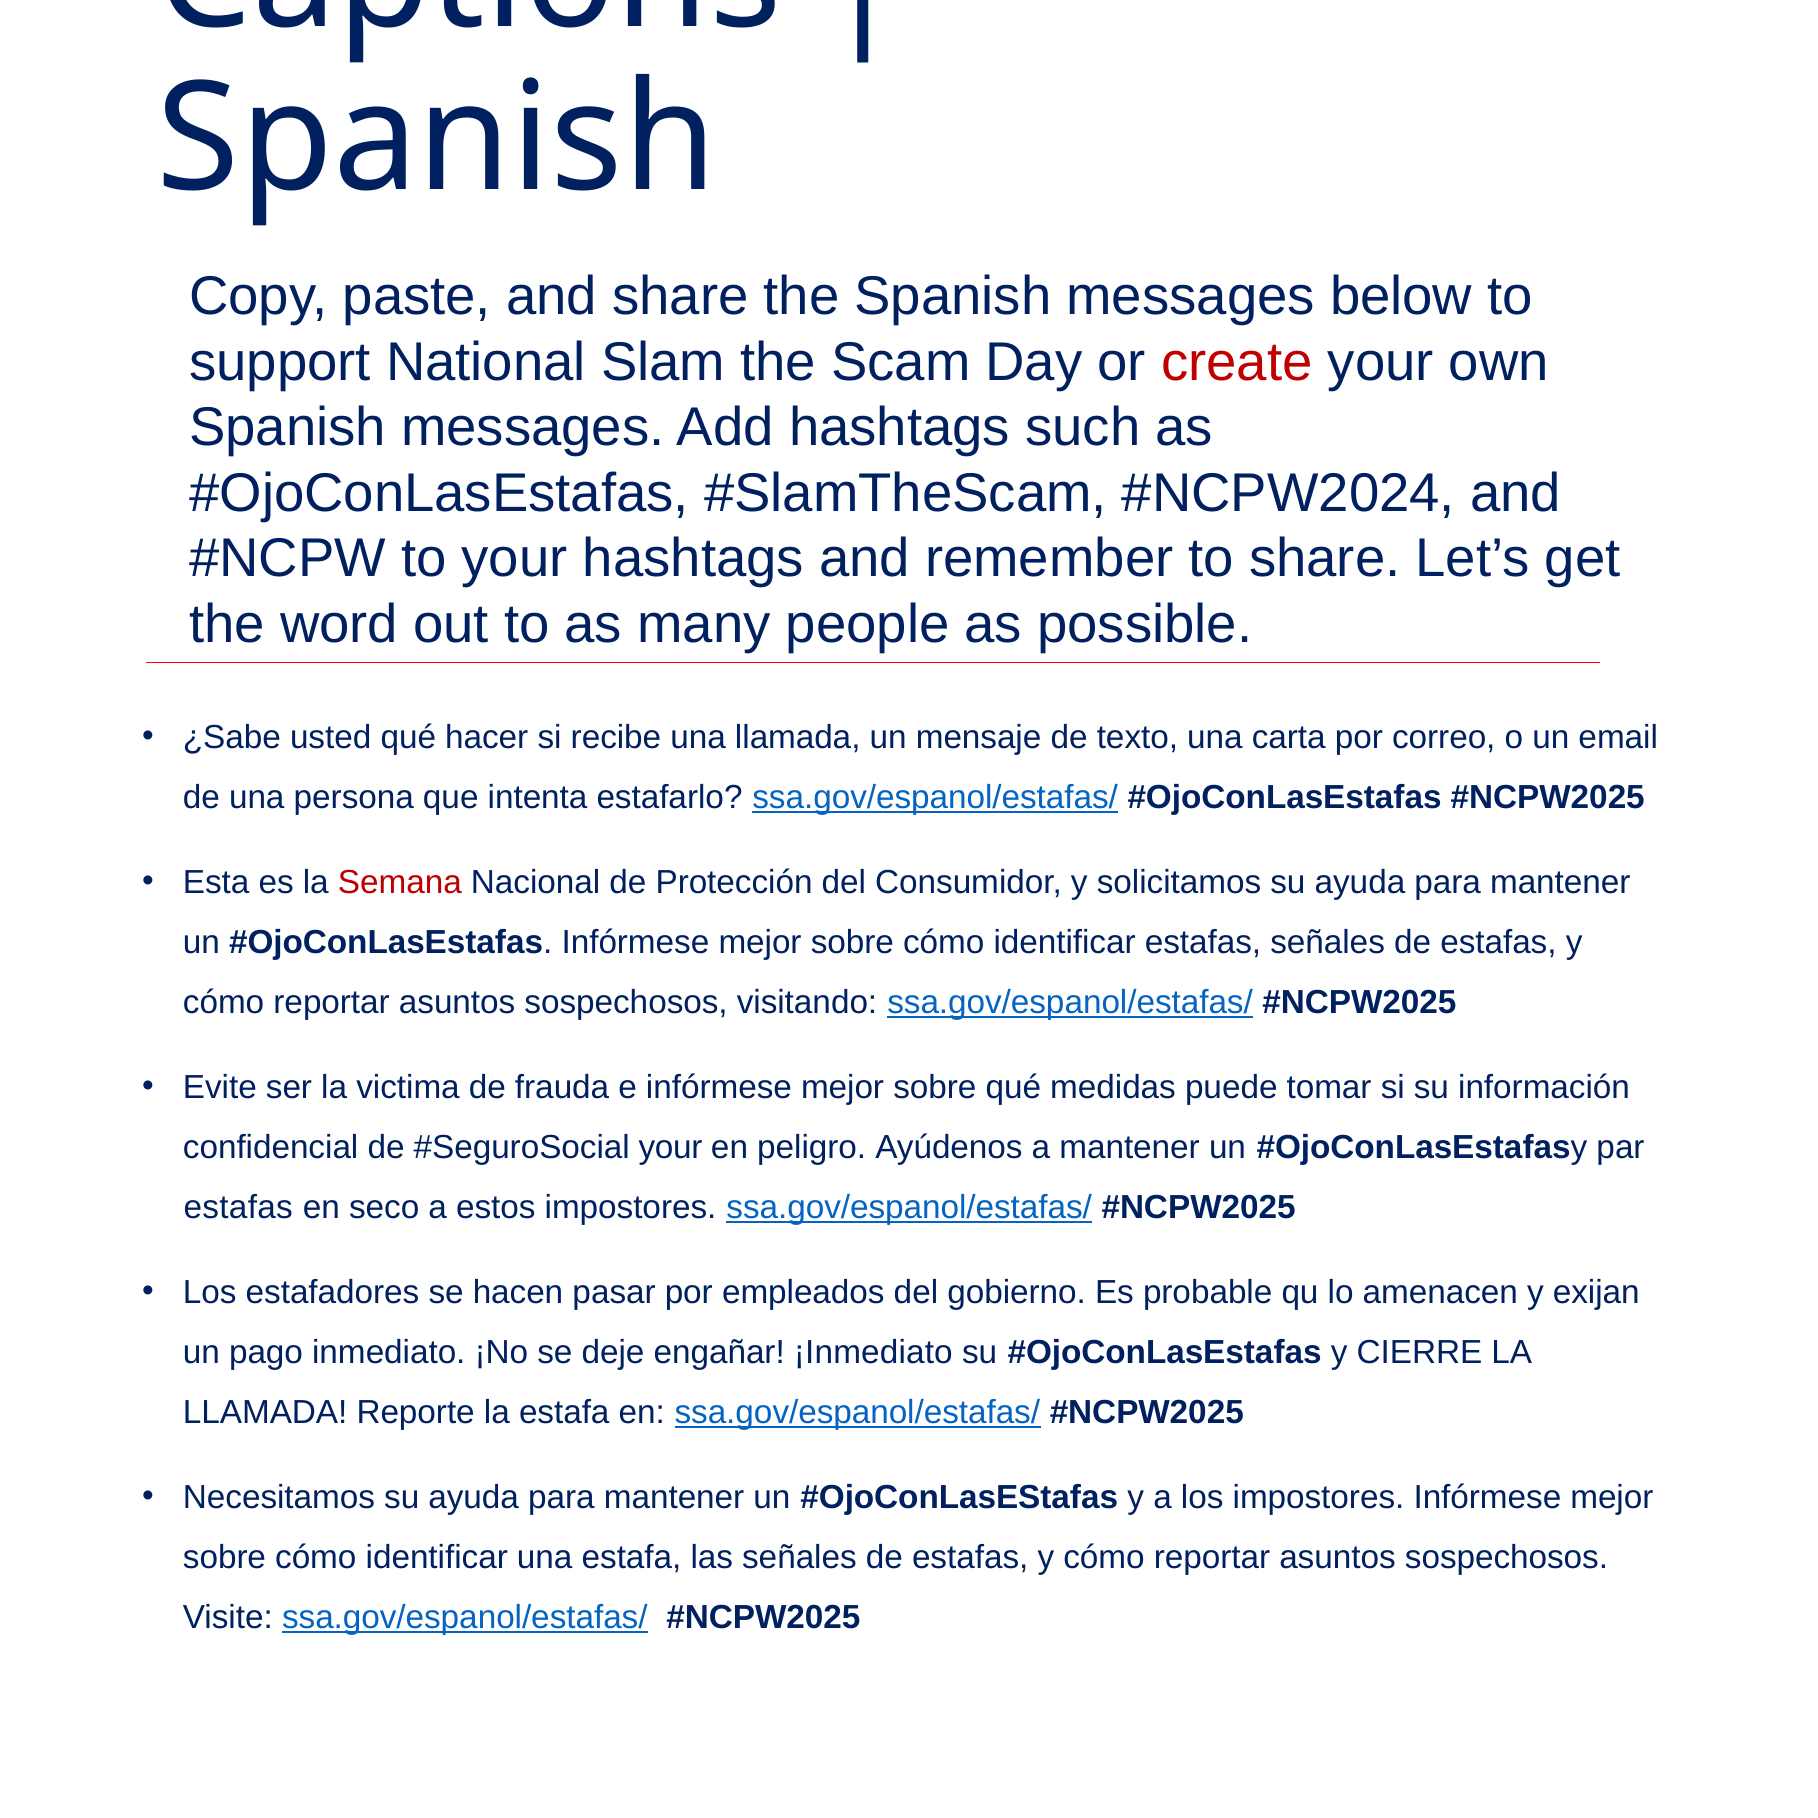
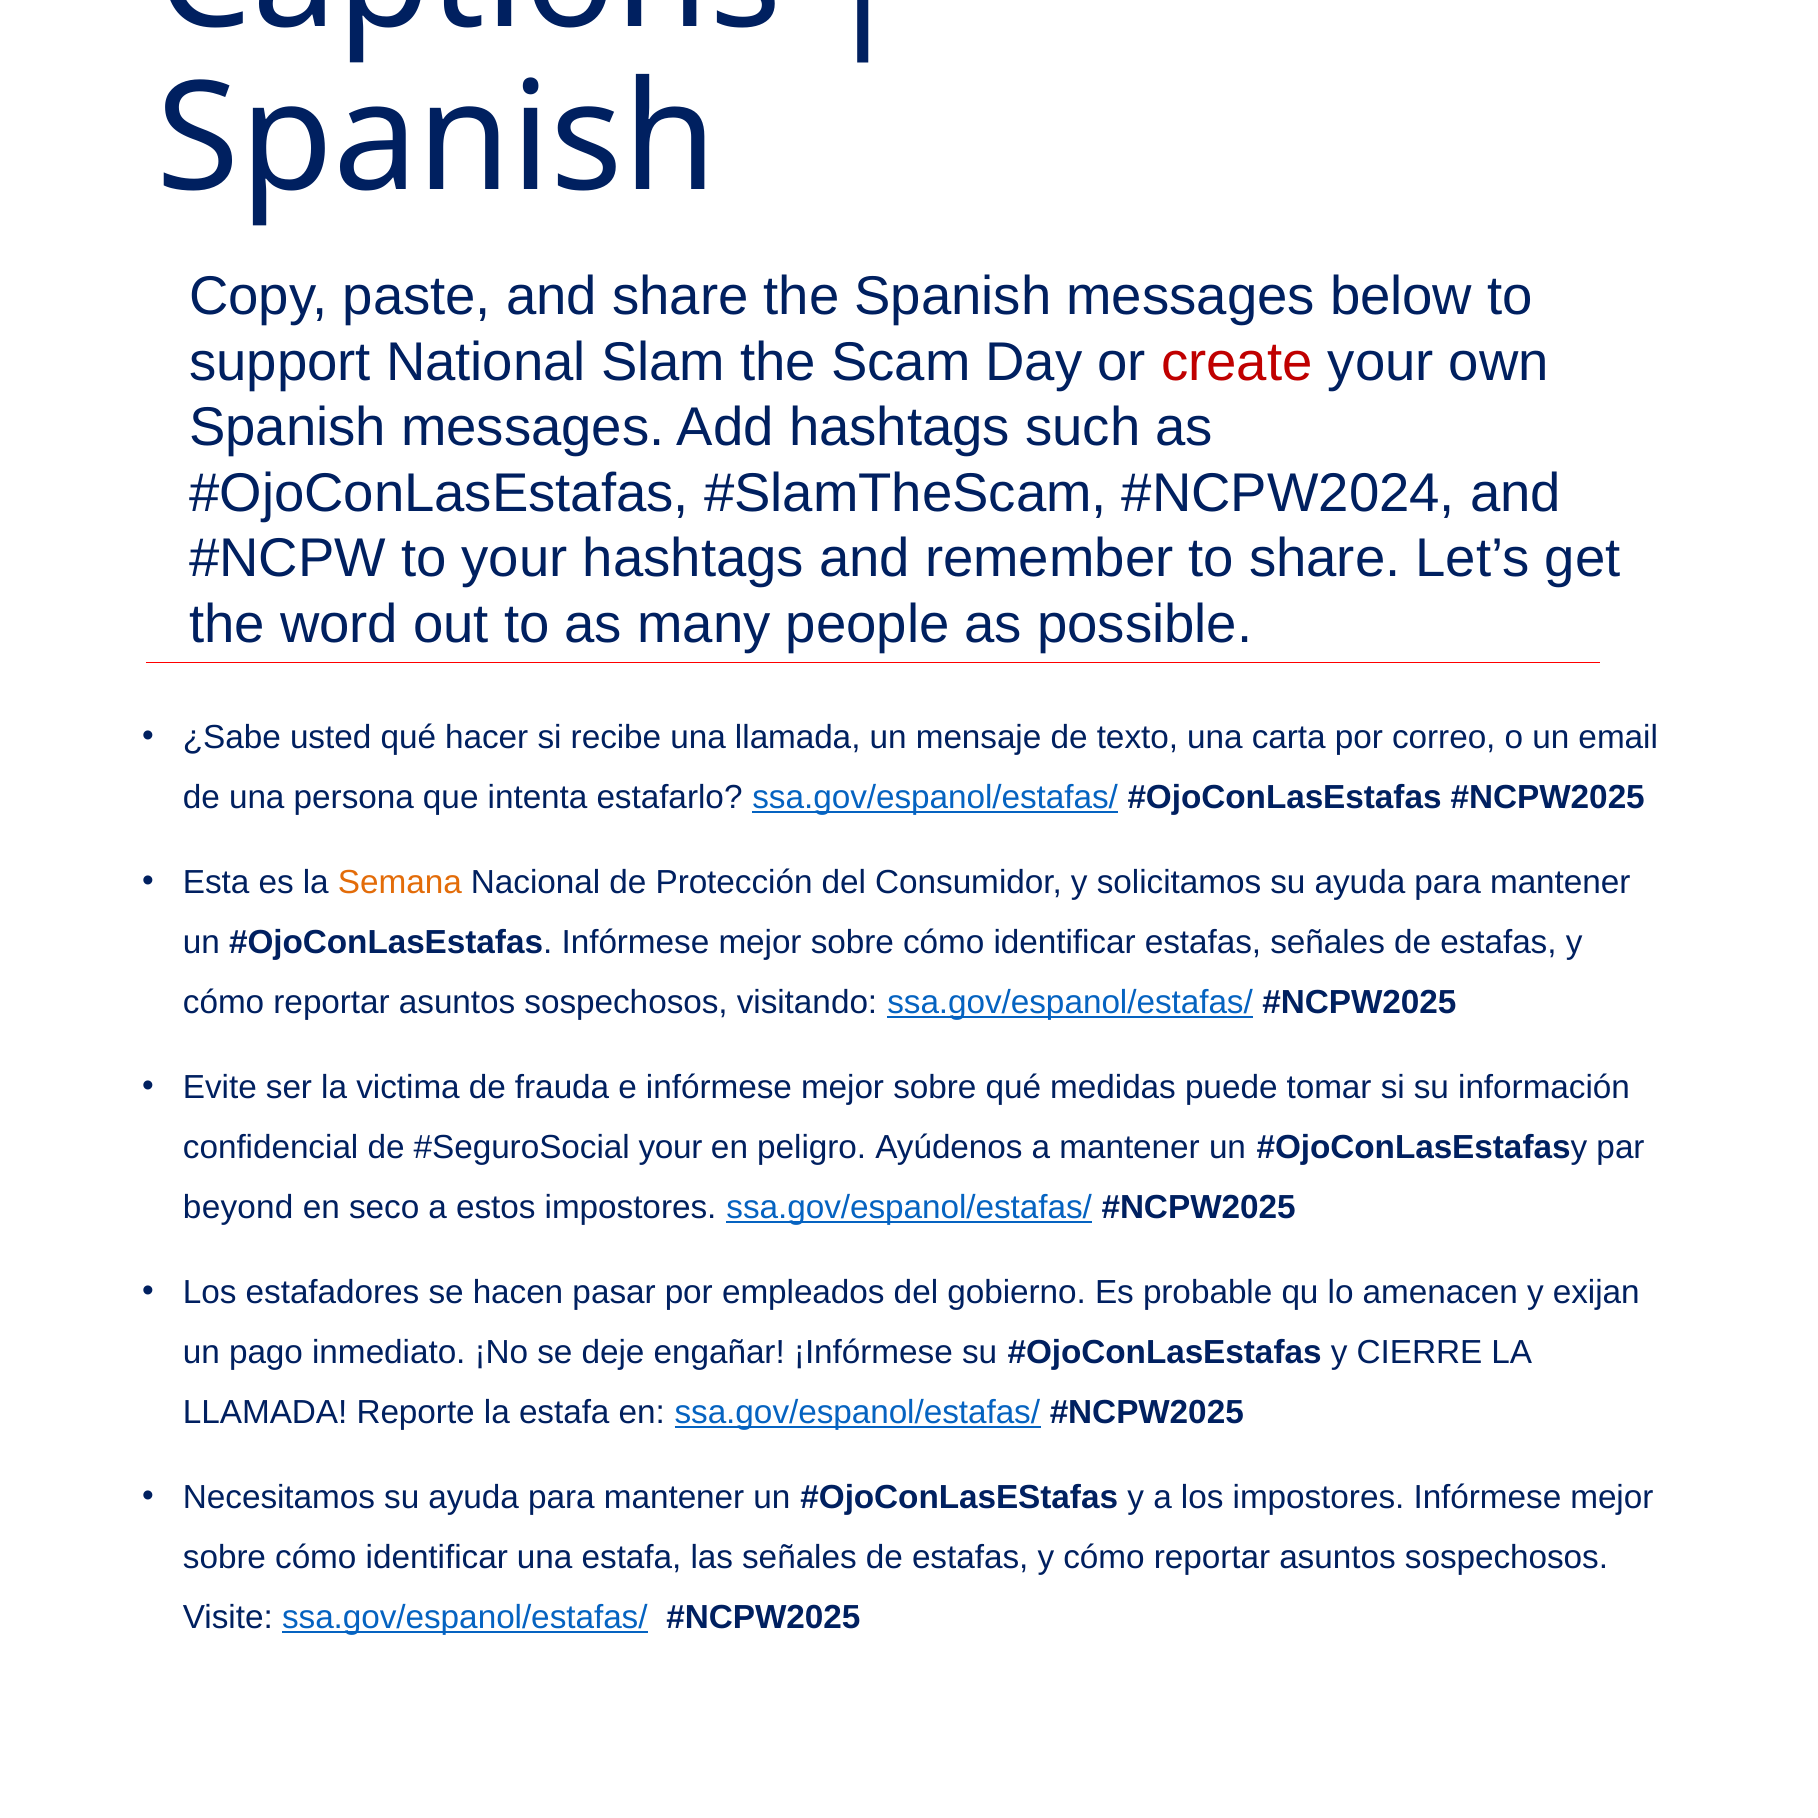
Semana colour: red -> orange (400, 882)
estafas: estafas -> beyond (238, 1207)
¡Inmediato: ¡Inmediato -> ¡Infórmese (873, 1352)
